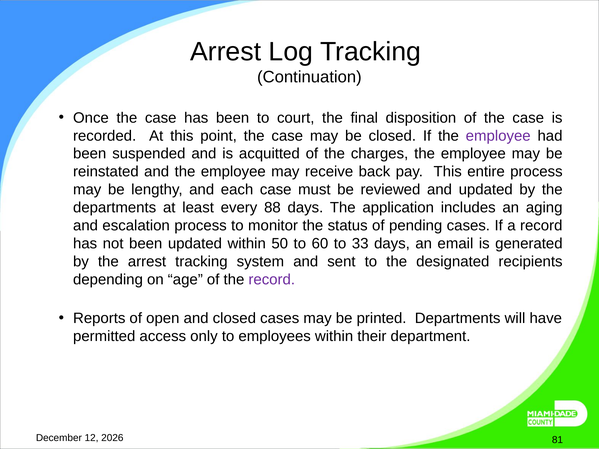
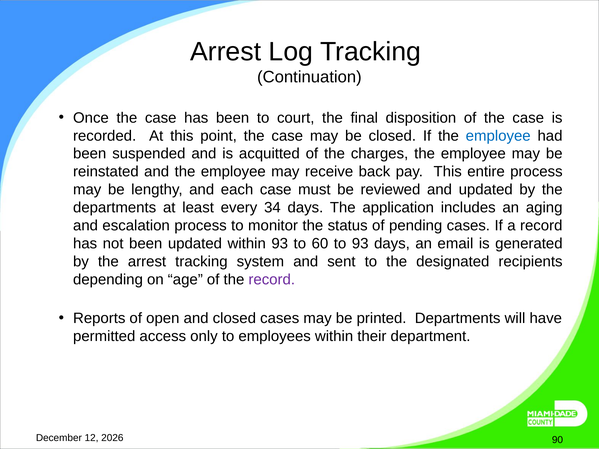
employee colour: purple -> blue (498, 136)
88: 88 -> 34 (272, 208)
within 50: 50 -> 93 (280, 244)
to 33: 33 -> 93 (360, 244)
81: 81 -> 90 (558, 440)
